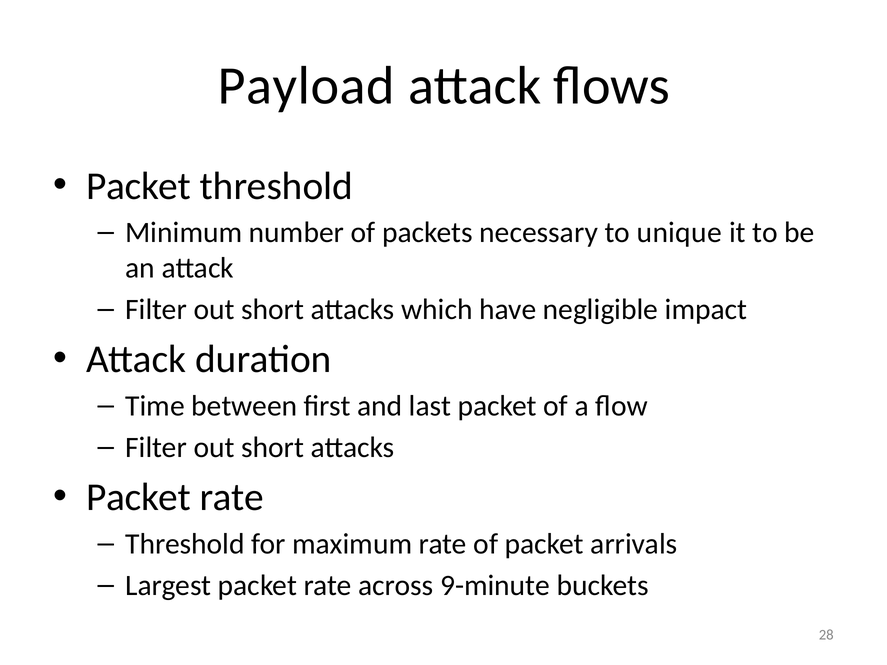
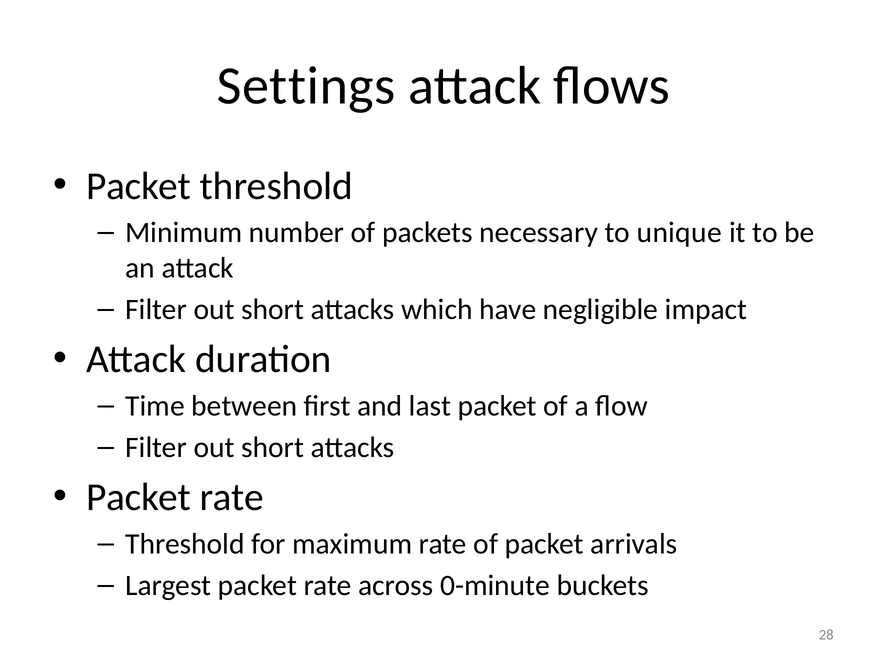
Payload: Payload -> Settings (306, 86)
9-minute: 9-minute -> 0-minute (495, 586)
